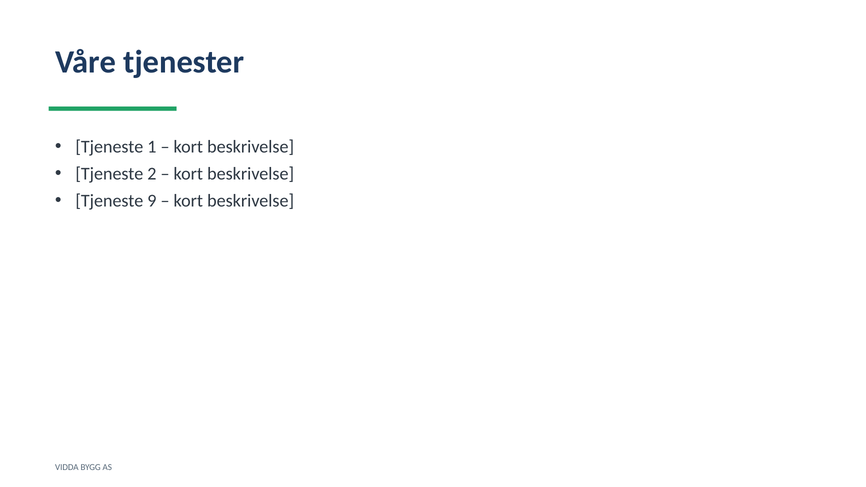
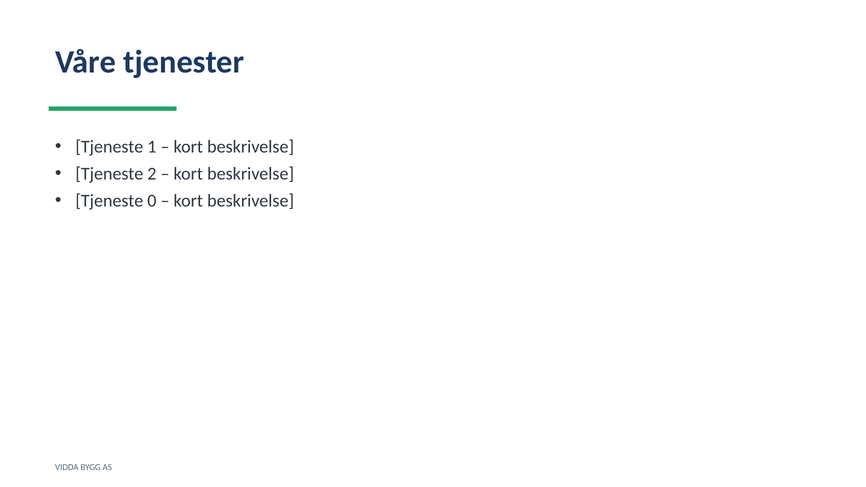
9: 9 -> 0 (152, 201)
